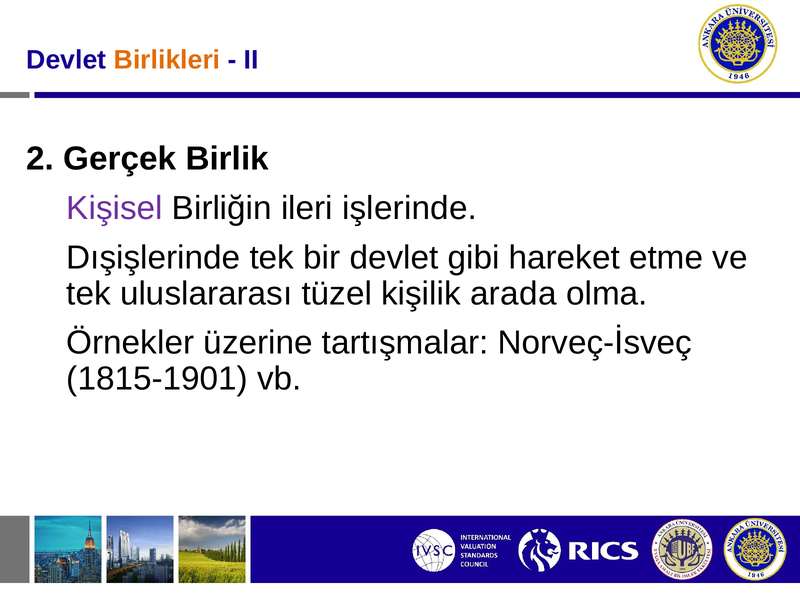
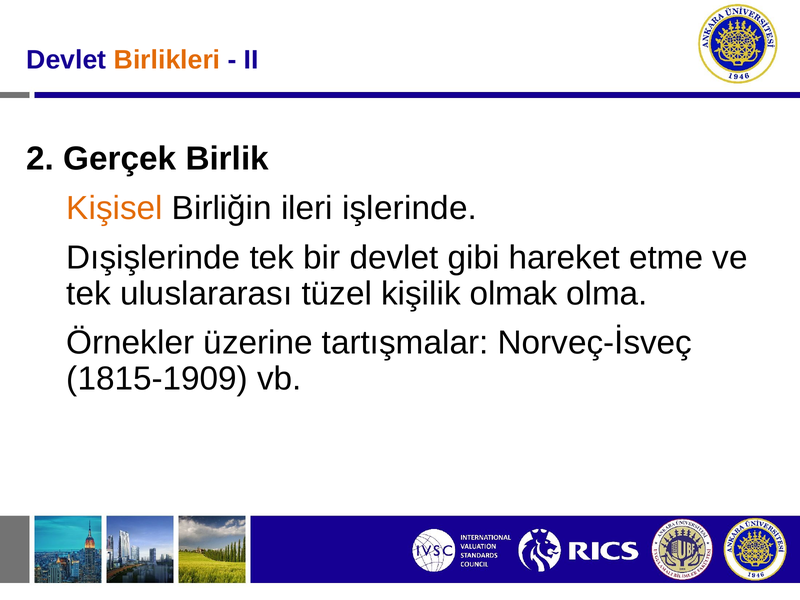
Kişisel colour: purple -> orange (115, 208)
arada: arada -> olmak (514, 294)
1815-1901: 1815-1901 -> 1815-1909 (157, 379)
